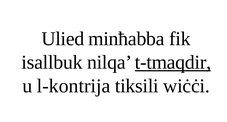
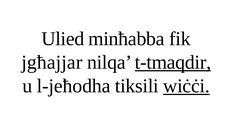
isallbuk: isallbuk -> jgħajjar (52, 62)
l-kontrija: l-kontrija -> l-jeħodha (74, 86)
wiċċi underline: none -> present (186, 86)
